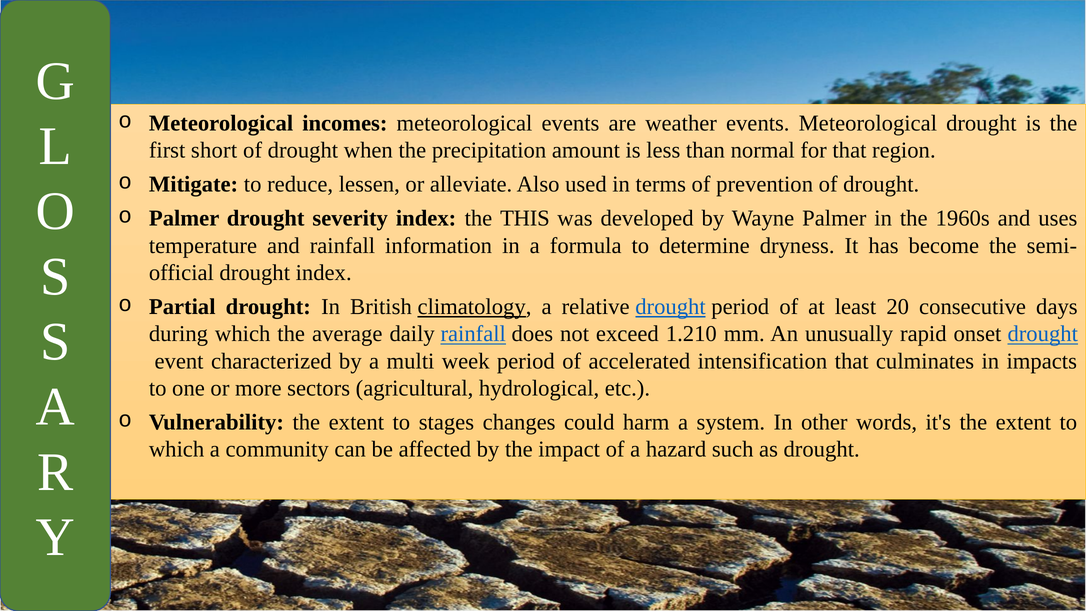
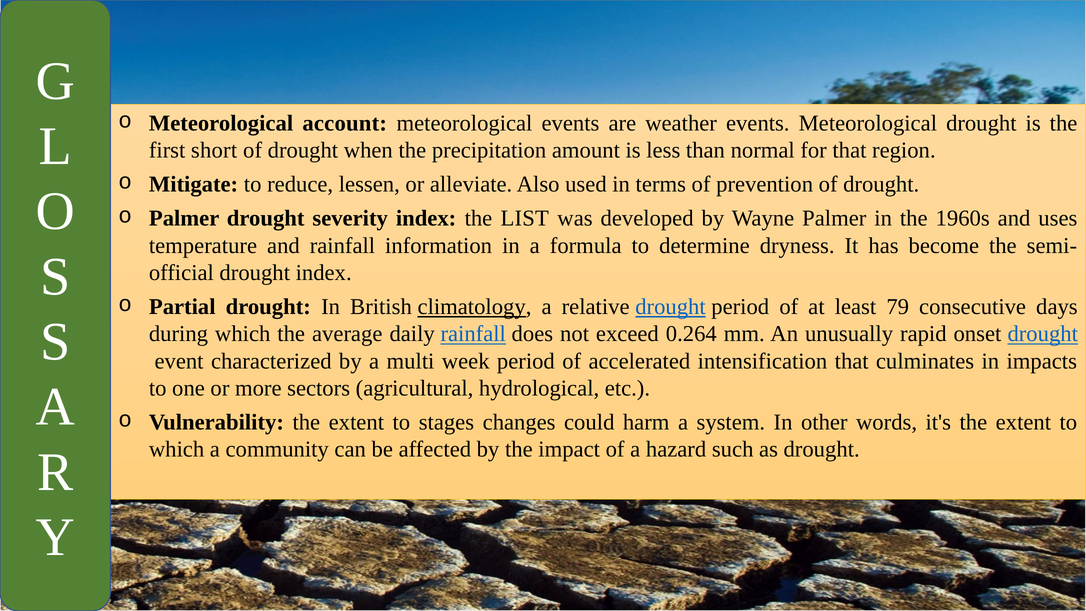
incomes: incomes -> account (345, 123)
THIS: THIS -> LIST (525, 218)
20: 20 -> 79 (898, 307)
1.210: 1.210 -> 0.264 (691, 334)
